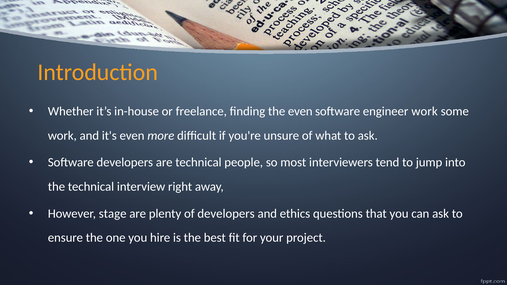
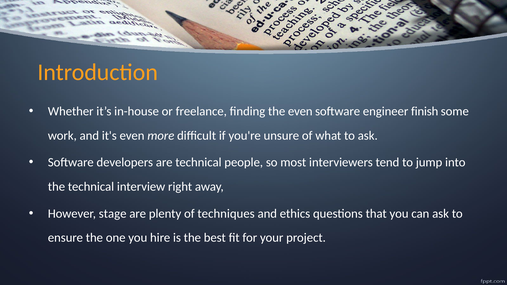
engineer work: work -> finish (425, 111)
of developers: developers -> techniques (226, 214)
